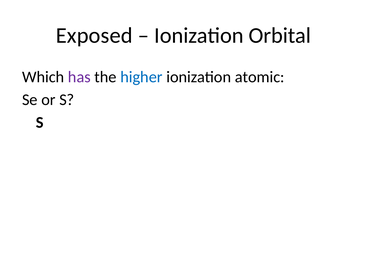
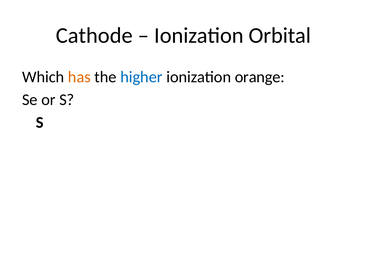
Exposed: Exposed -> Cathode (94, 36)
has colour: purple -> orange (79, 77)
atomic: atomic -> orange (260, 77)
